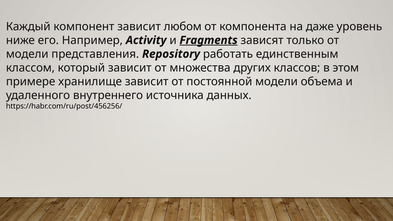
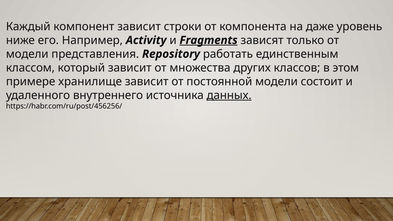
любом: любом -> строки (183, 26)
объема: объема -> состоит (322, 82)
данных underline: none -> present (229, 95)
